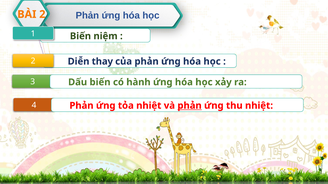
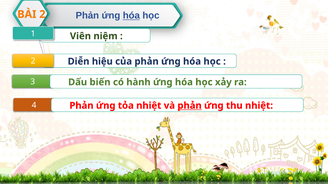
hóa underline: none -> present (131, 16)
Biến: Biến -> Viên (80, 36)
thay: thay -> hiệu (102, 62)
